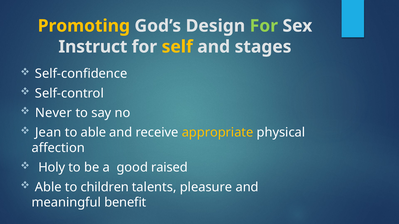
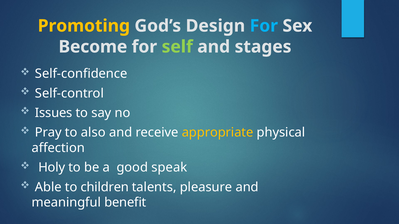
For colour: light green -> light blue (264, 26)
Instruct: Instruct -> Become (93, 47)
self colour: yellow -> light green (177, 47)
Never: Never -> Issues (54, 113)
Jean: Jean -> Pray (48, 133)
to able: able -> also (93, 133)
raised: raised -> speak (169, 168)
